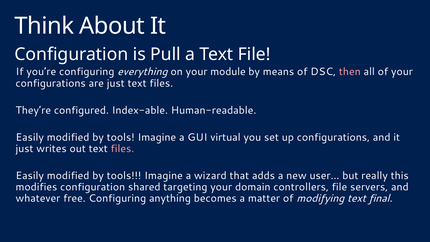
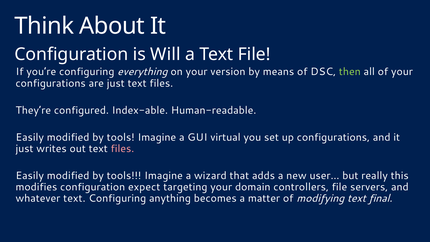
Pull: Pull -> Will (165, 54)
module: module -> version (228, 72)
then colour: pink -> light green (350, 72)
shared: shared -> expect (144, 187)
whatever free: free -> text (74, 198)
